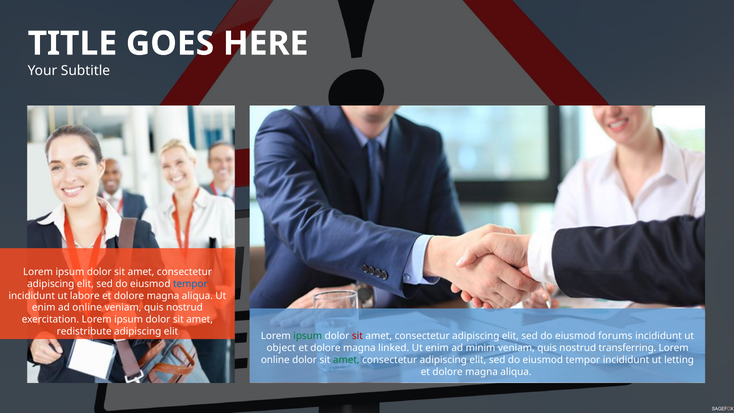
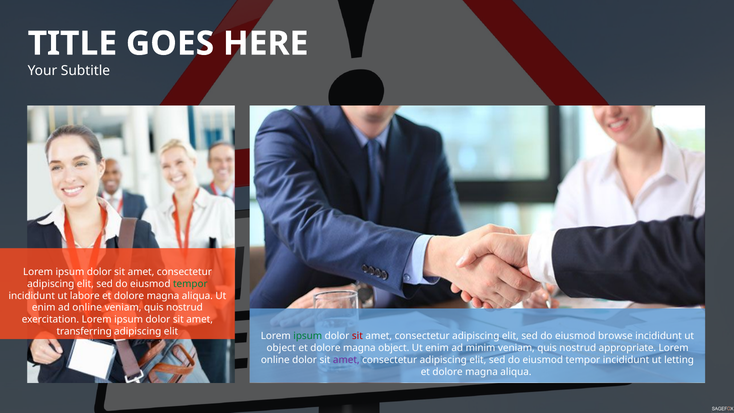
tempor colour: blue -> green (190, 284)
redistribute: redistribute -> transferring (84, 332)
forums: forums -> browse (615, 336)
magna linked: linked -> object (394, 348)
transferring: transferring -> appropriate (627, 348)
amet colour: green -> purple (346, 360)
